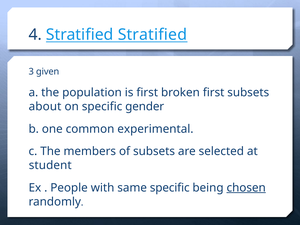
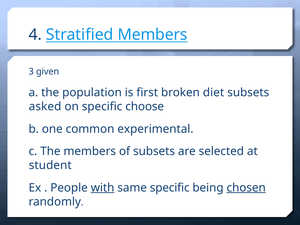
Stratified Stratified: Stratified -> Members (153, 35)
broken first: first -> diet (214, 93)
about: about -> asked (45, 107)
gender: gender -> choose (145, 107)
with underline: none -> present (103, 188)
